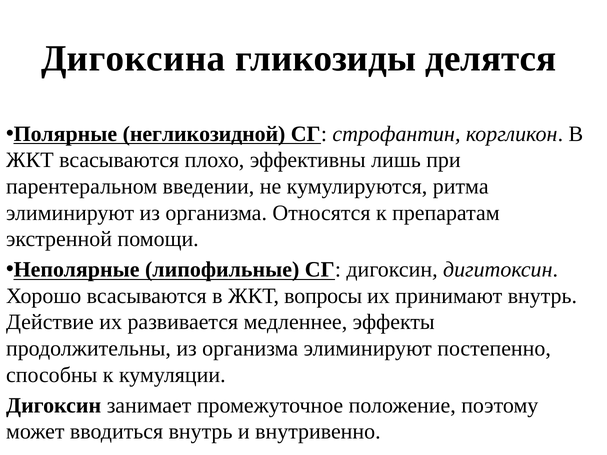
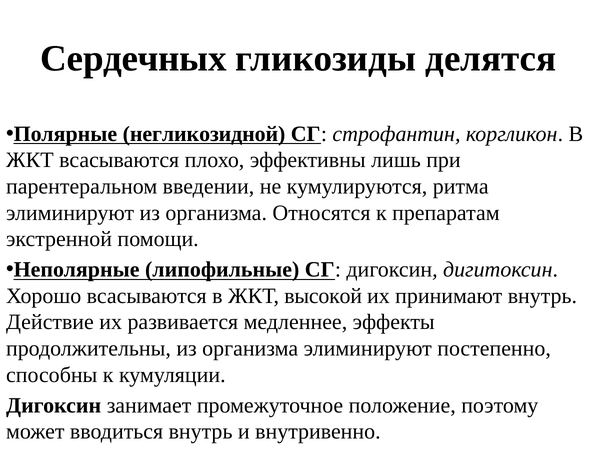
Дигоксина: Дигоксина -> Сердечных (134, 59)
вопросы: вопросы -> высокой (323, 296)
